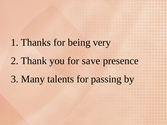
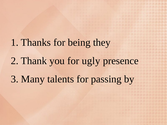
very: very -> they (102, 43)
save: save -> ugly (91, 61)
